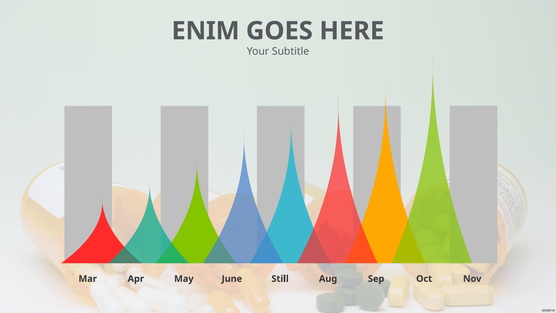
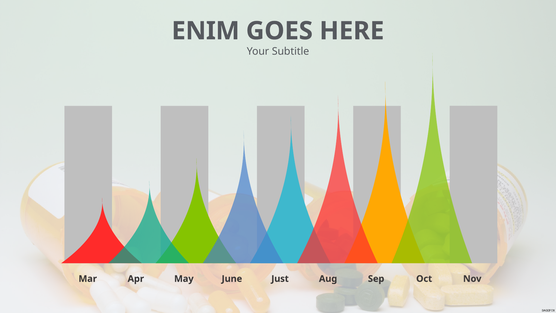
Still: Still -> Just (280, 279)
